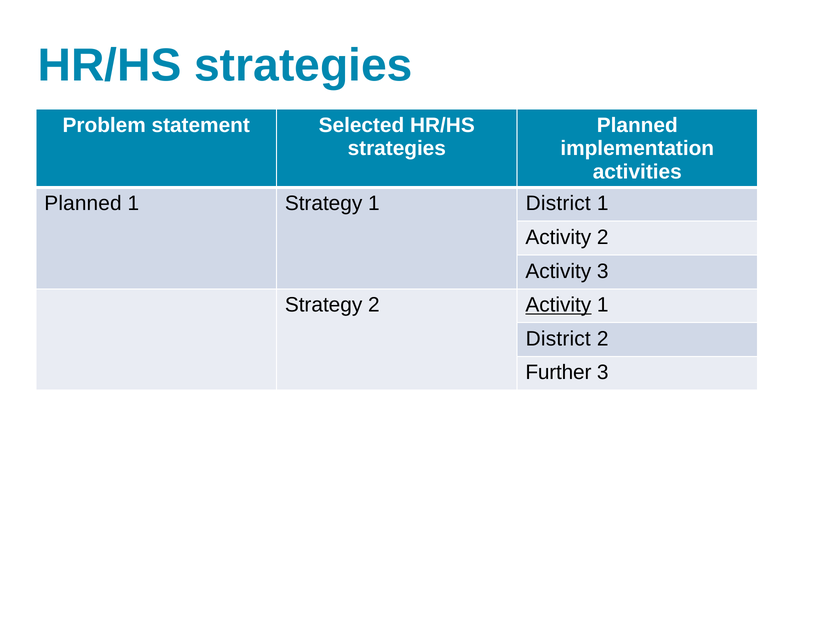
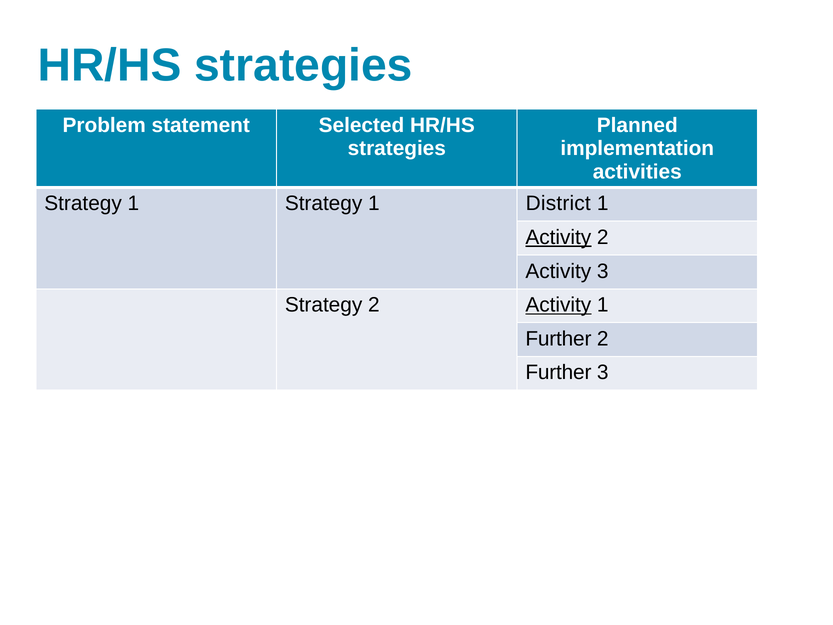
Planned: Planned -> Strategy (83, 204)
Activity underline: none -> present (558, 237)
District: District -> Further (558, 339)
